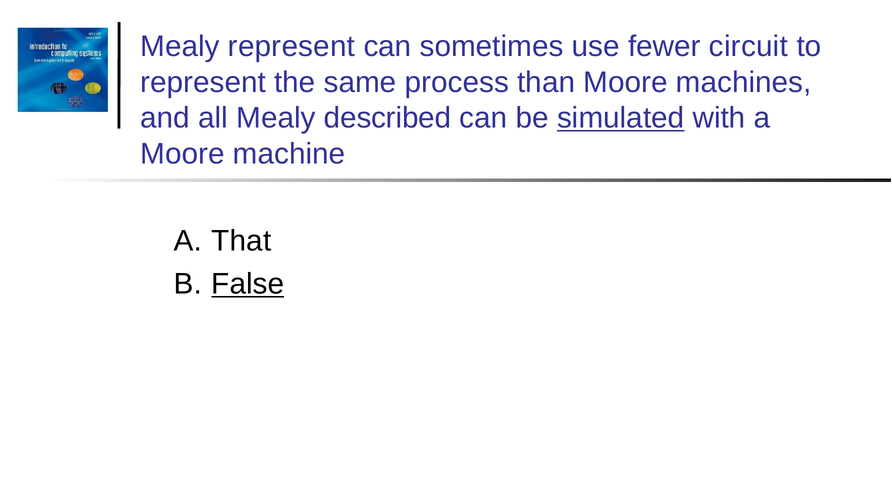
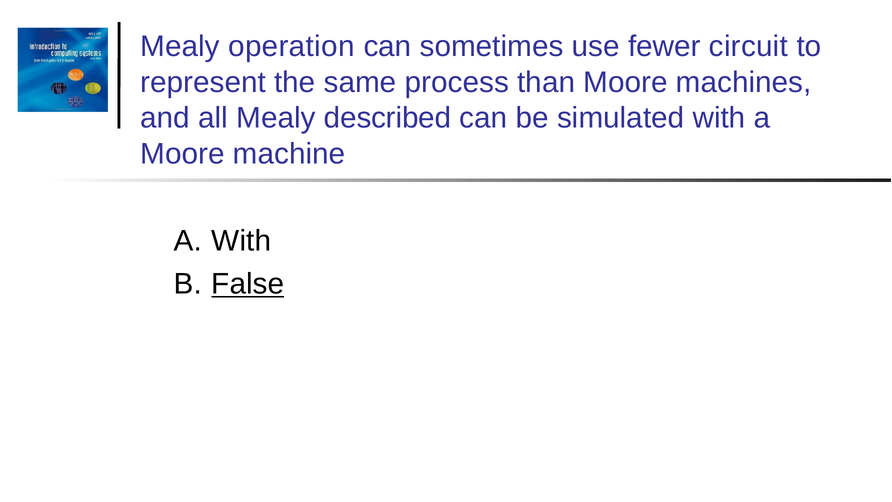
Mealy represent: represent -> operation (291, 47)
simulated underline: present -> none (621, 118)
A That: That -> With (241, 241)
